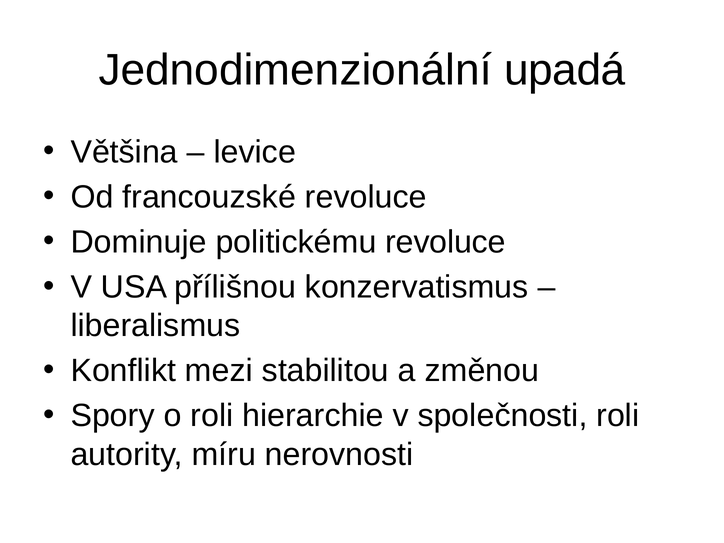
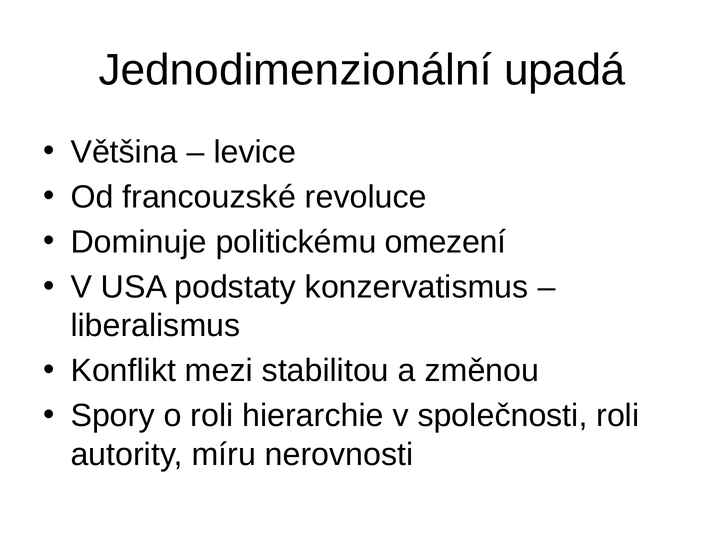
politickému revoluce: revoluce -> omezení (445, 242)
přílišnou: přílišnou -> podstaty (235, 287)
